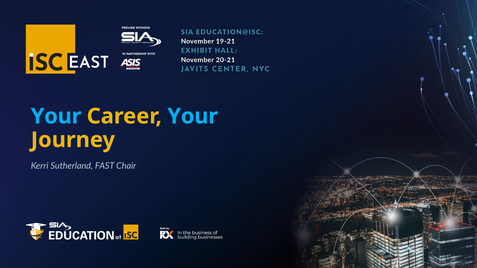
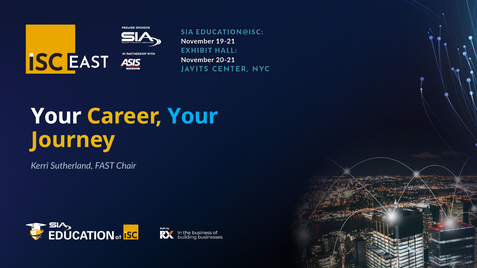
Your colour: light blue -> white (56, 116)
